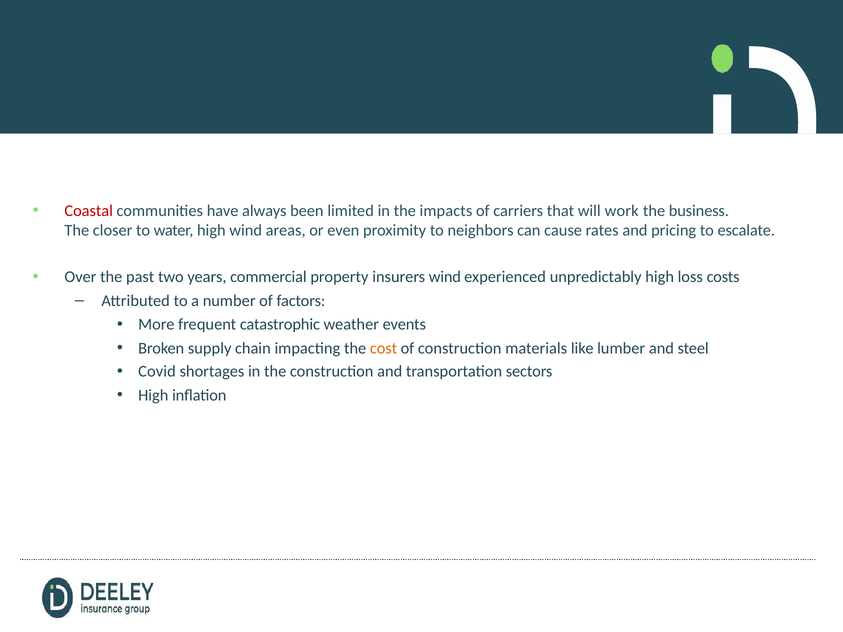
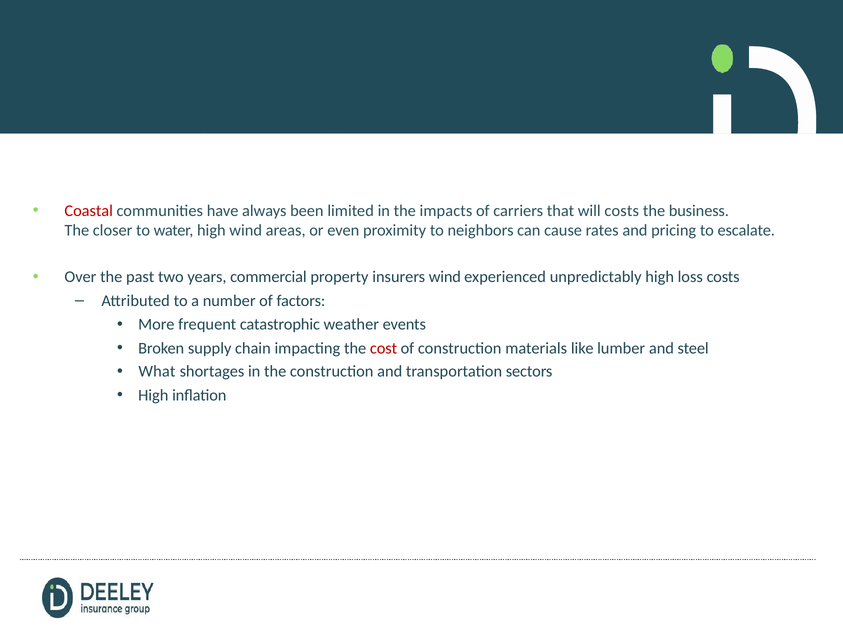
will work: work -> costs (622, 211)
cost colour: orange -> red (384, 348)
Covid: Covid -> What (157, 372)
